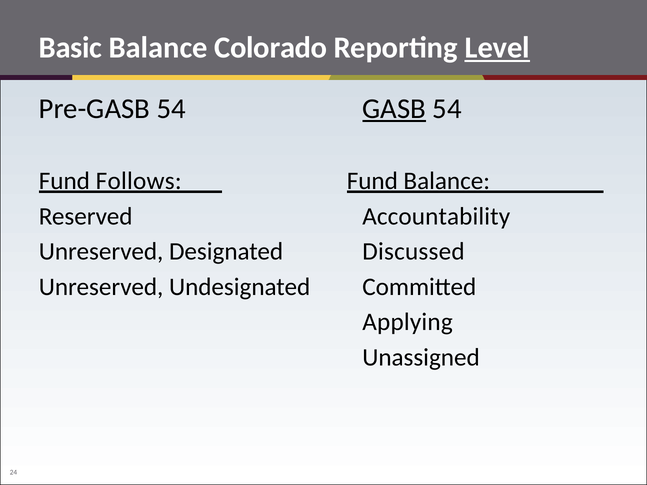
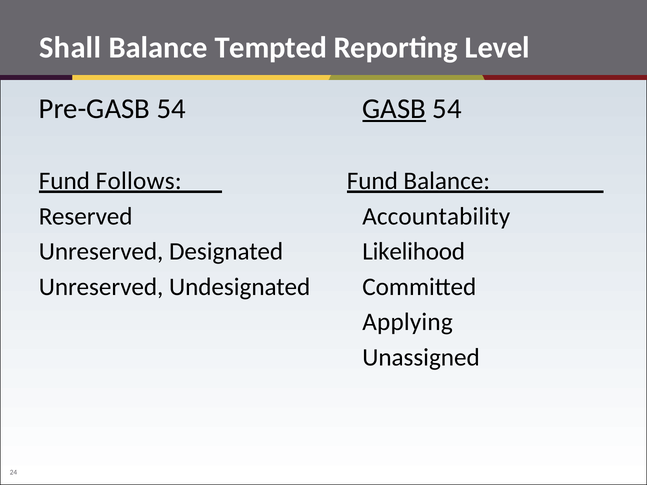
Basic: Basic -> Shall (70, 48)
Colorado: Colorado -> Tempted (271, 48)
Level underline: present -> none (497, 48)
Discussed: Discussed -> Likelihood (414, 252)
